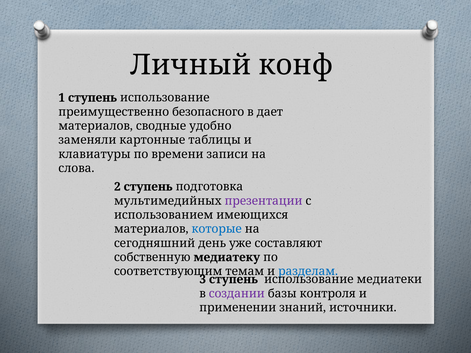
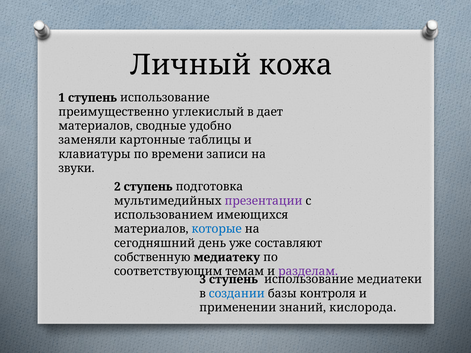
конф: конф -> кожа (296, 65)
безопасного: безопасного -> углекислый (208, 112)
слова: слова -> звуки (76, 168)
разделам colour: blue -> purple (308, 272)
создании colour: purple -> blue (237, 294)
источники: источники -> кислорода (363, 308)
